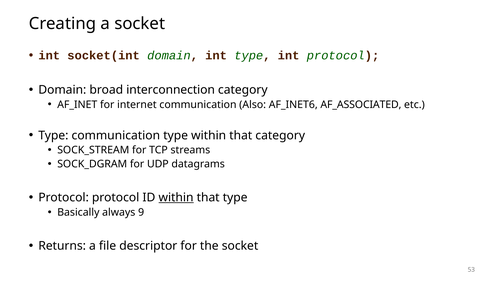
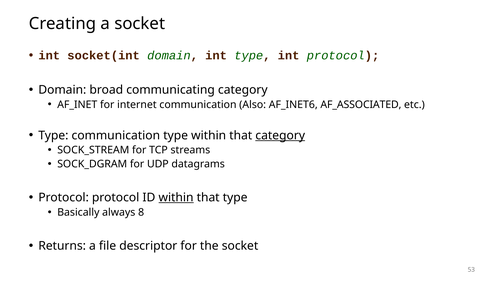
interconnection: interconnection -> communicating (171, 90)
category underline: none -> present (280, 136)
9: 9 -> 8 (141, 213)
